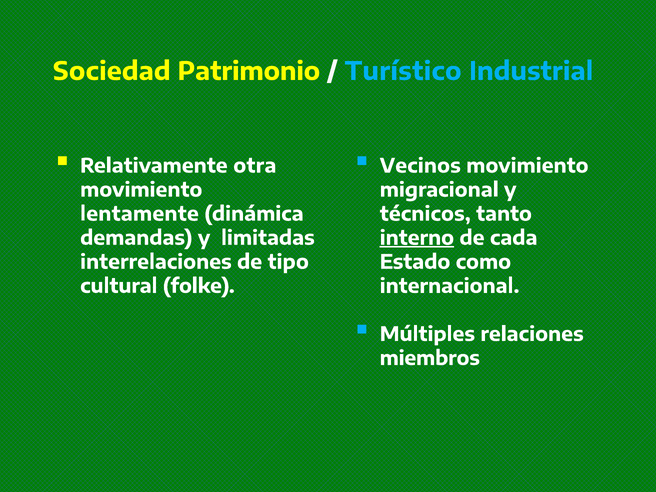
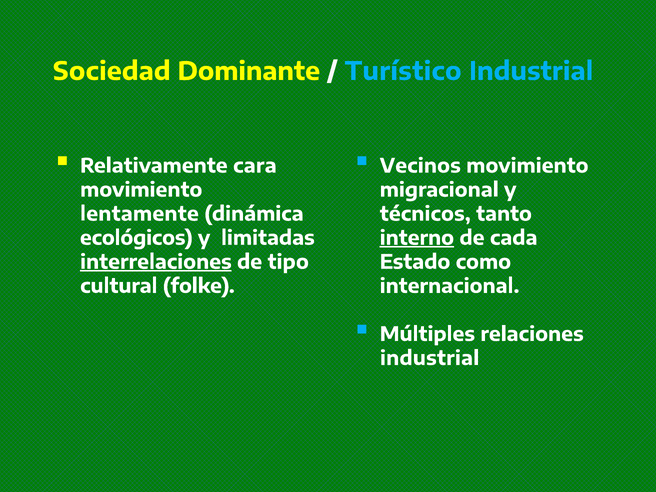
Patrimonio: Patrimonio -> Dominante (249, 72)
otra: otra -> cara (255, 166)
demandas: demandas -> ecológicos (136, 238)
interrelaciones underline: none -> present (156, 262)
miembros: miembros -> industrial (430, 358)
